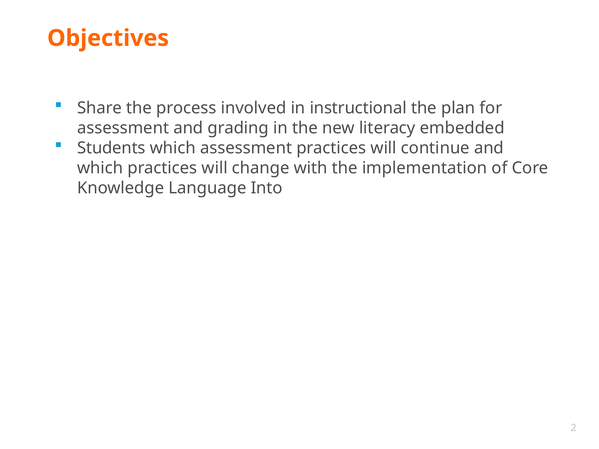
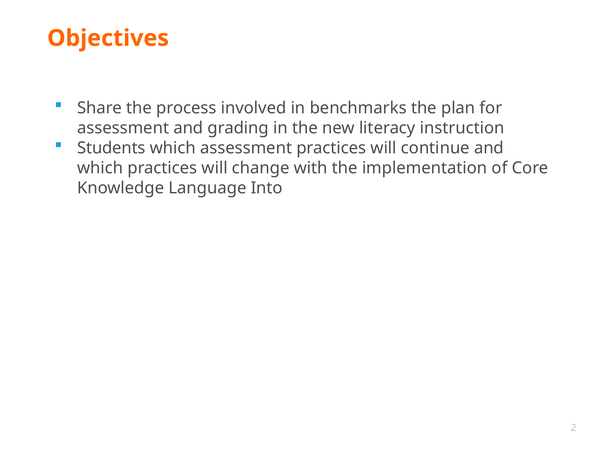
instructional: instructional -> benchmarks (358, 108)
embedded: embedded -> instruction (462, 128)
